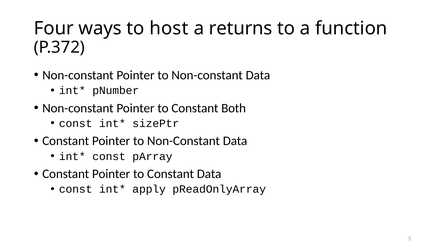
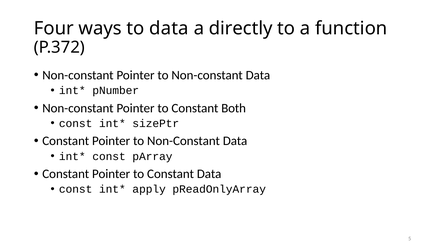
to host: host -> data (169, 28)
returns: returns -> directly (241, 28)
